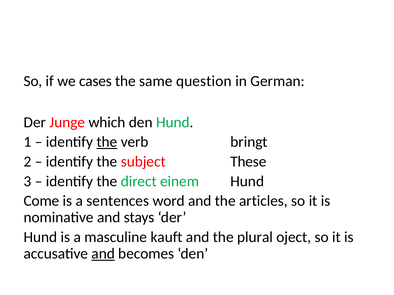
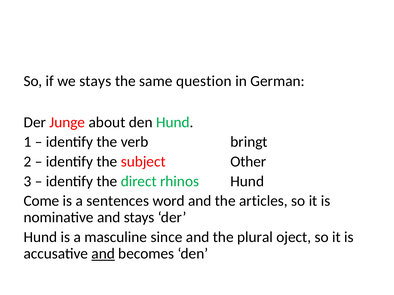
we cases: cases -> stays (95, 81)
which: which -> about (107, 122)
the underline: present -> none (107, 142)
These: These -> Other (248, 162)
einem: einem -> rhinos (180, 182)
kauft: kauft -> since (167, 237)
